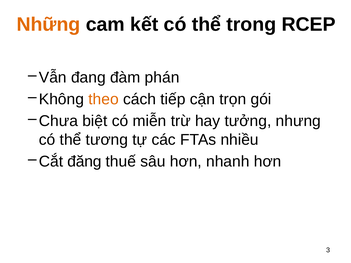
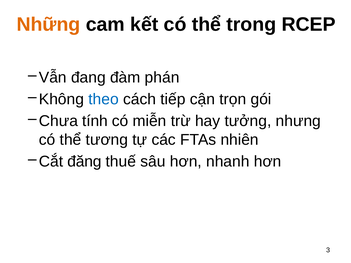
theo colour: orange -> blue (104, 99)
biệt: biệt -> tính (95, 121)
nhiều: nhiều -> nhiên (240, 140)
